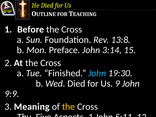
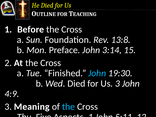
Us 9: 9 -> 3 (117, 84)
9:9: 9:9 -> 4:9 (12, 94)
the colour: yellow -> light blue (69, 107)
